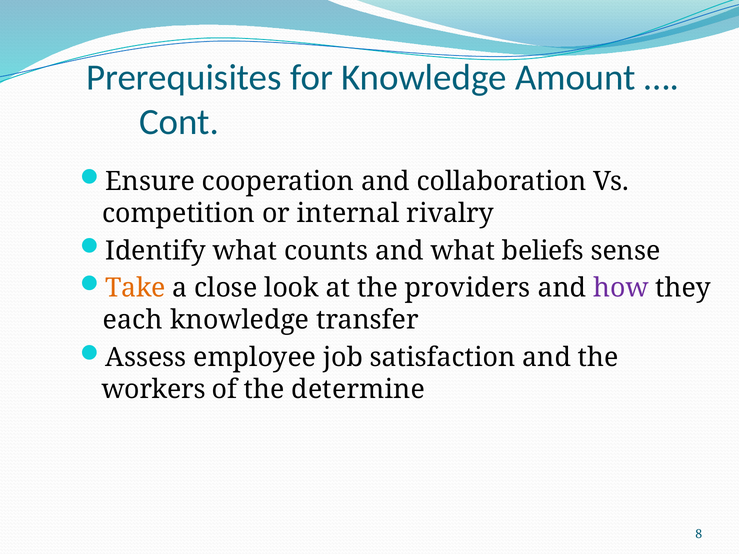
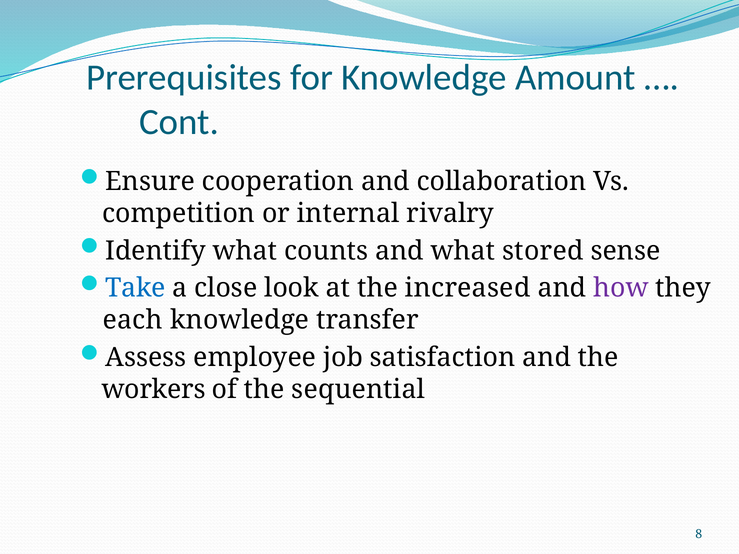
beliefs: beliefs -> stored (543, 251)
Take colour: orange -> blue (135, 288)
providers: providers -> increased (468, 288)
determine: determine -> sequential (358, 390)
